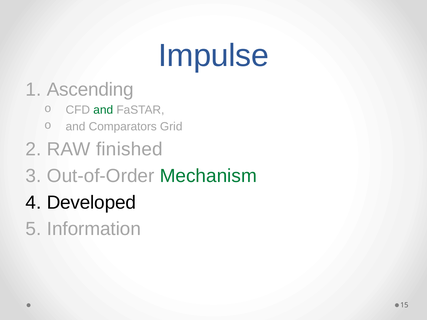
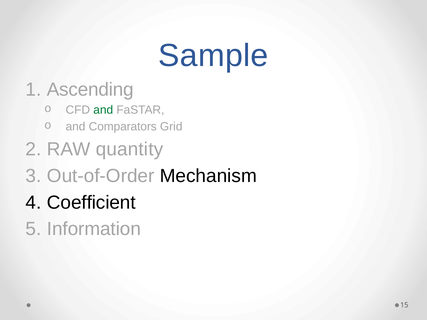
Impulse: Impulse -> Sample (213, 56)
finished: finished -> quantity (130, 149)
Mechanism colour: green -> black (208, 176)
Developed: Developed -> Coefficient (91, 203)
